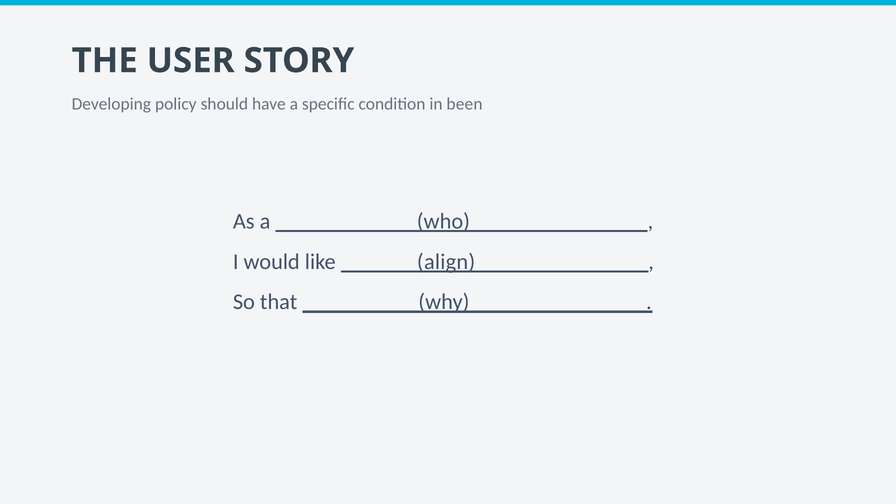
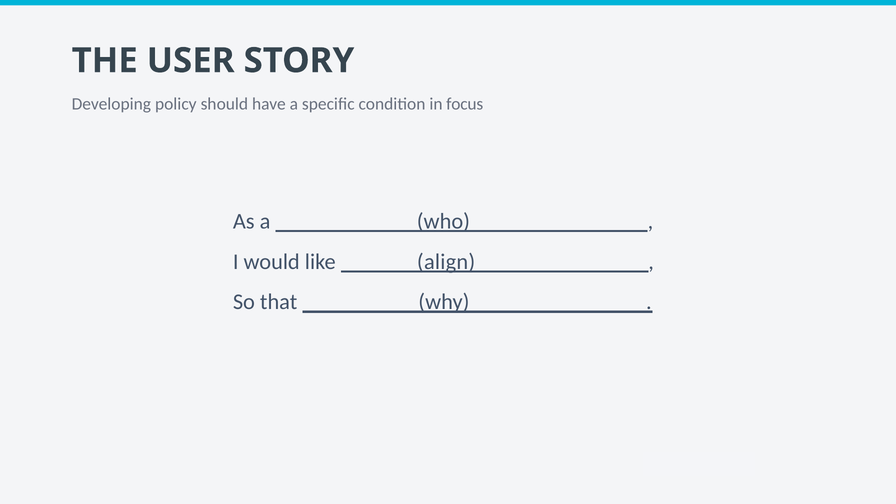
been: been -> focus (465, 104)
